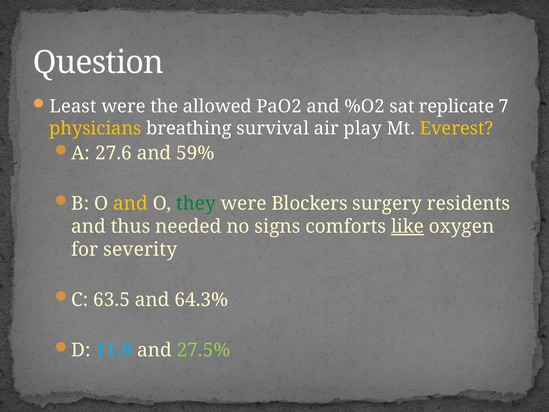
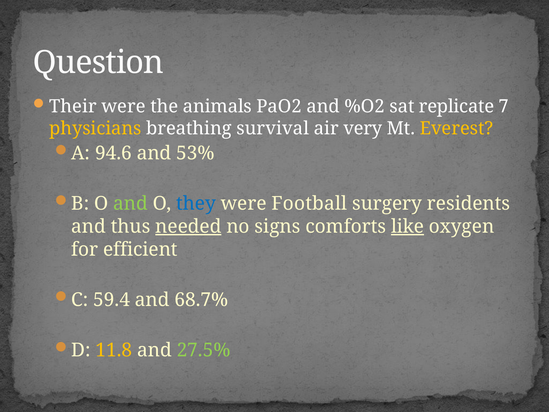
Least: Least -> Their (73, 106)
allowed: allowed -> animals (217, 106)
play: play -> very (363, 128)
27.6: 27.6 -> 94.6 (113, 153)
59%: 59% -> 53% (195, 153)
and colour: yellow -> light green (131, 203)
they colour: green -> blue (196, 203)
Blockers: Blockers -> Football (309, 203)
needed underline: none -> present (188, 226)
severity: severity -> efficient (140, 249)
63.5: 63.5 -> 59.4 (112, 300)
64.3%: 64.3% -> 68.7% (201, 300)
11.8 colour: light blue -> yellow (114, 350)
